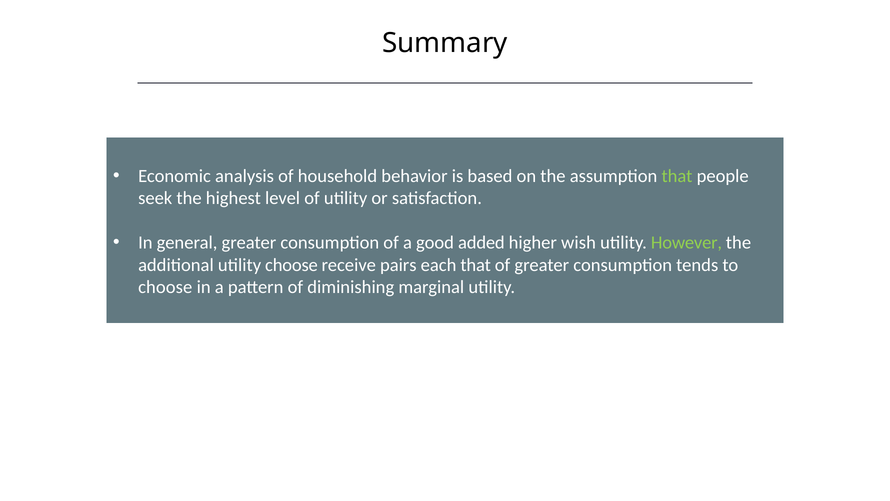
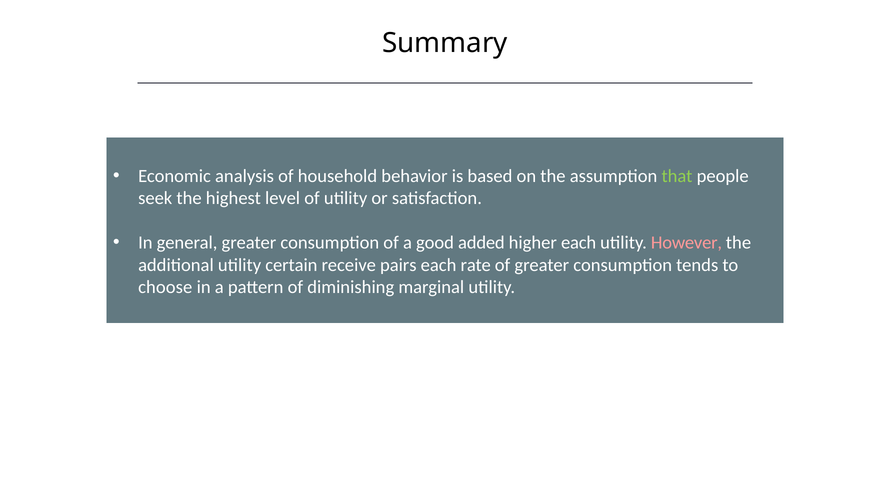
higher wish: wish -> each (579, 243)
However colour: light green -> pink (686, 243)
utility choose: choose -> certain (291, 265)
each that: that -> rate (476, 265)
